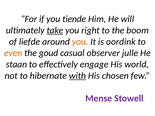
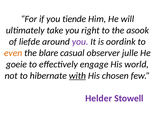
take underline: present -> none (55, 30)
boom: boom -> asook (138, 30)
you colour: orange -> purple (80, 42)
goud: goud -> blare (49, 53)
staan: staan -> goeie (16, 64)
Mense: Mense -> Helder (99, 99)
